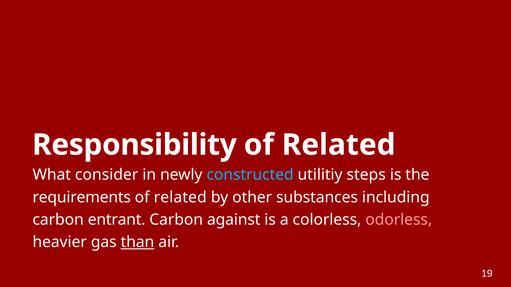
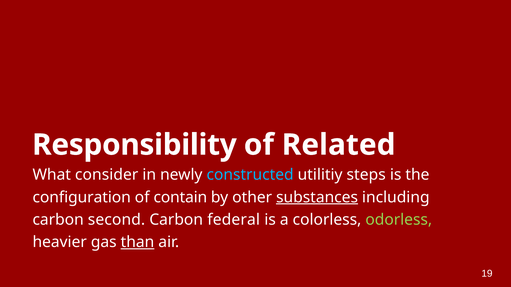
requirements: requirements -> configuration (82, 198)
related: related -> contain (180, 198)
substances underline: none -> present (317, 198)
entrant: entrant -> second (116, 220)
against: against -> federal (234, 220)
odorless colour: pink -> light green (399, 220)
